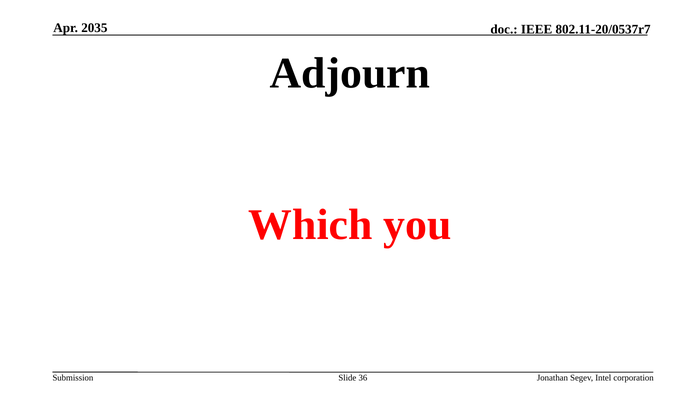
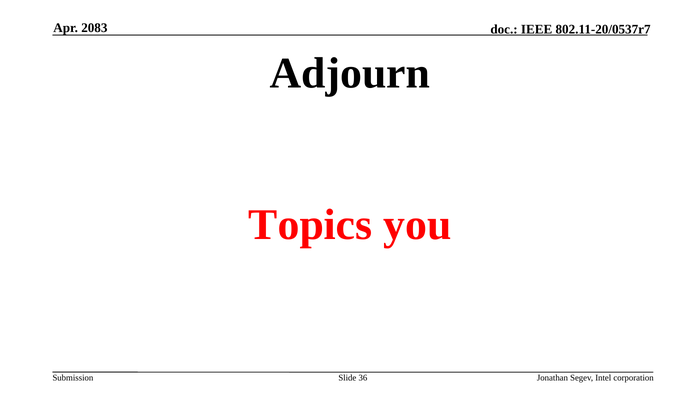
2035: 2035 -> 2083 (94, 28)
Which: Which -> Topics (310, 224)
